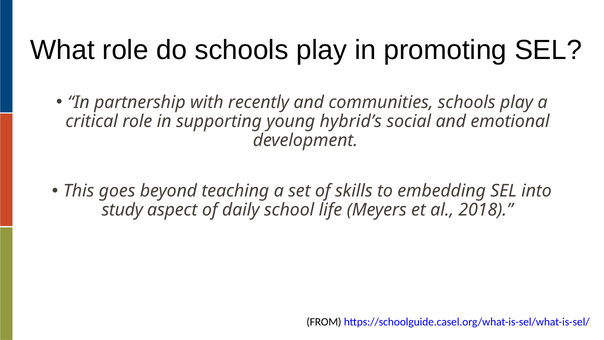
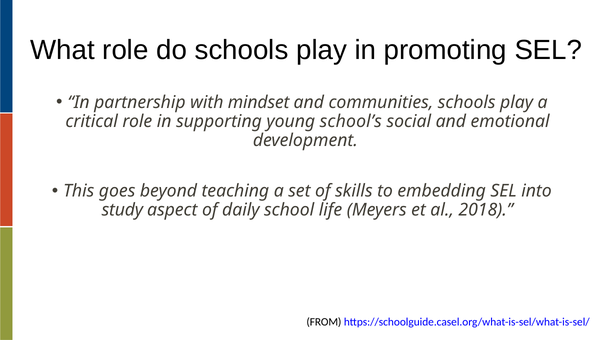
recently: recently -> mindset (259, 102)
hybrid’s: hybrid’s -> school’s (351, 121)
